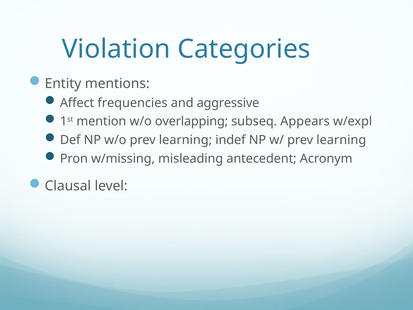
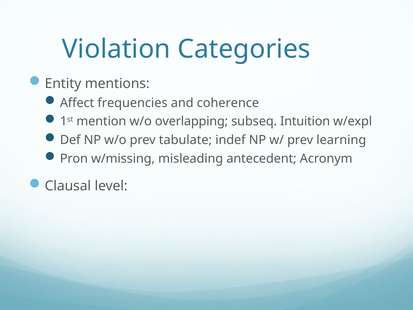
aggressive: aggressive -> coherence (228, 103)
Appears: Appears -> Intuition (305, 121)
w/o prev learning: learning -> tabulate (185, 140)
